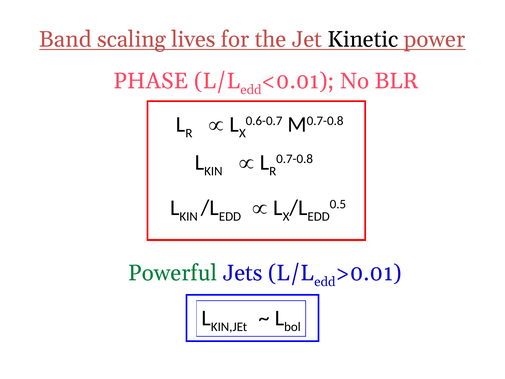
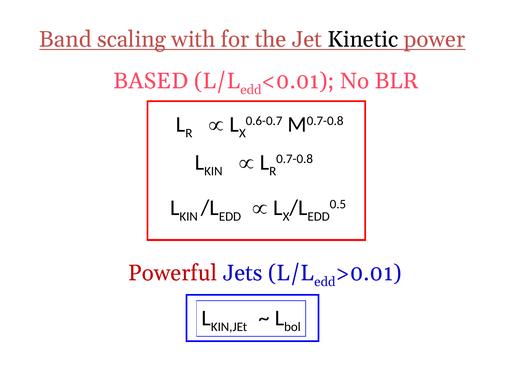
lives: lives -> with (193, 39)
PHASE: PHASE -> BASED (151, 81)
Powerful colour: green -> red (173, 273)
